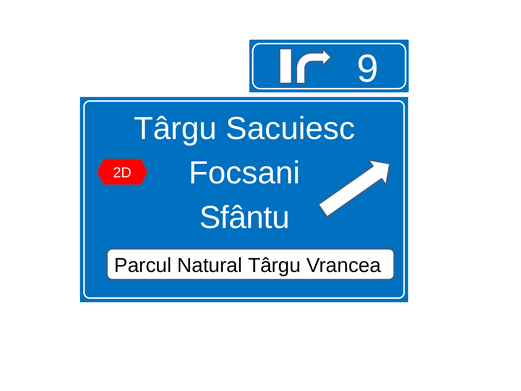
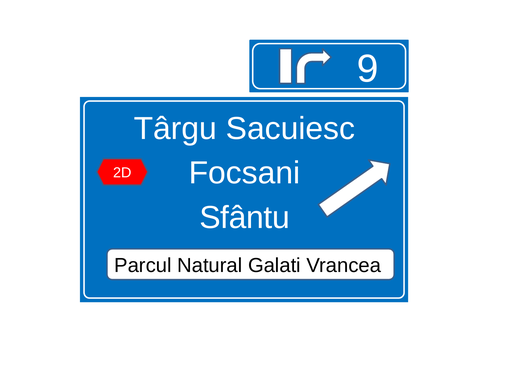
Natural Târgu: Târgu -> Galati (274, 265)
